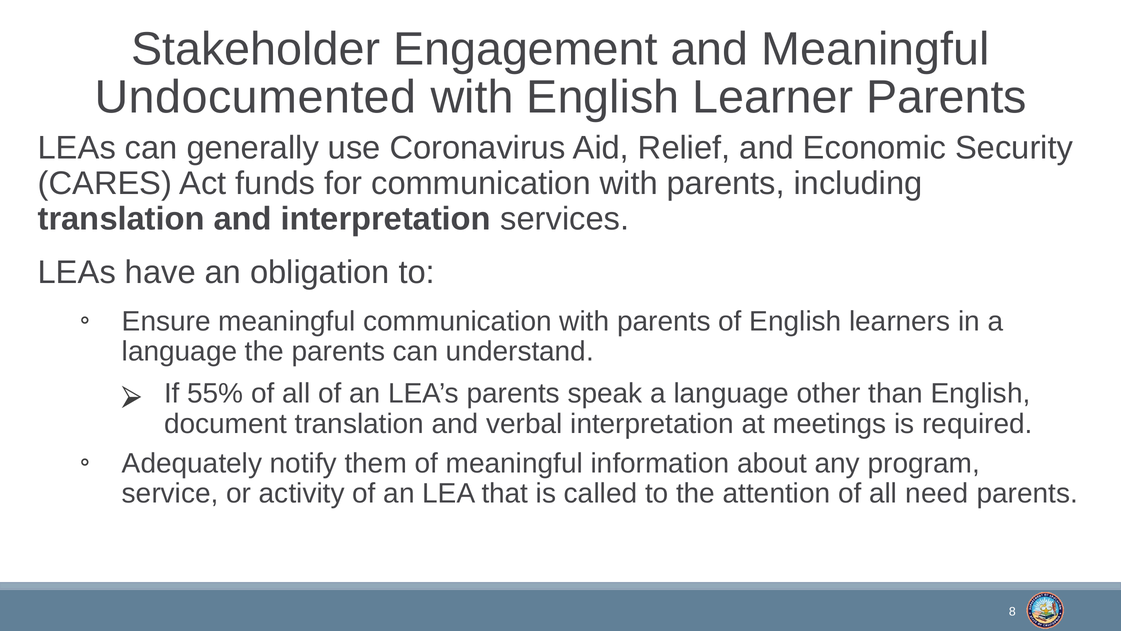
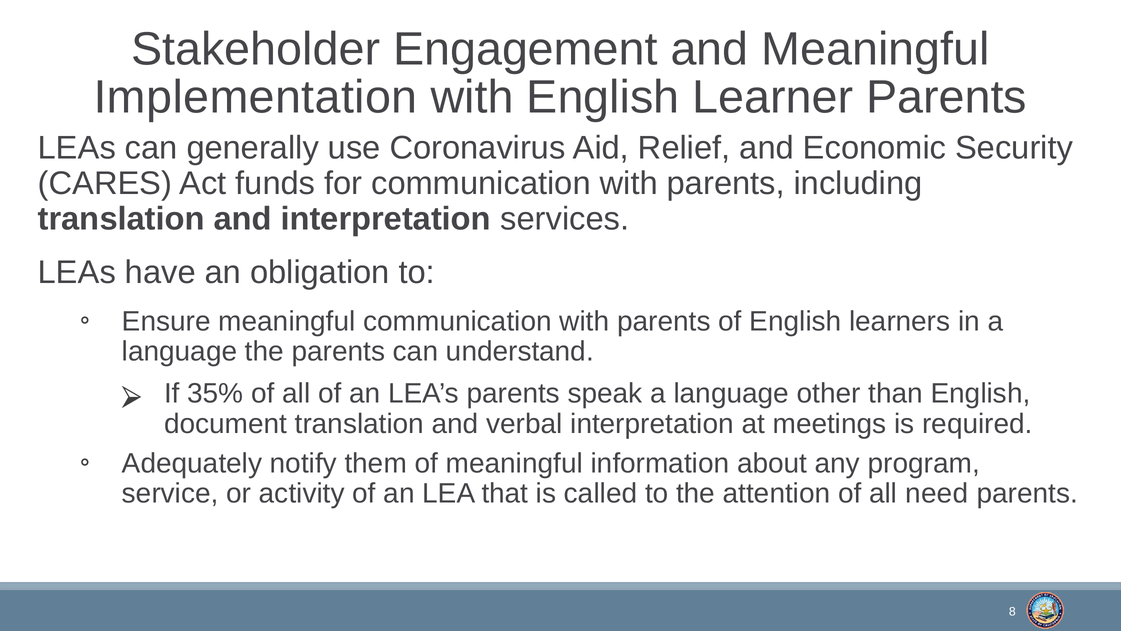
Undocumented: Undocumented -> Implementation (256, 97)
55%: 55% -> 35% (215, 393)
